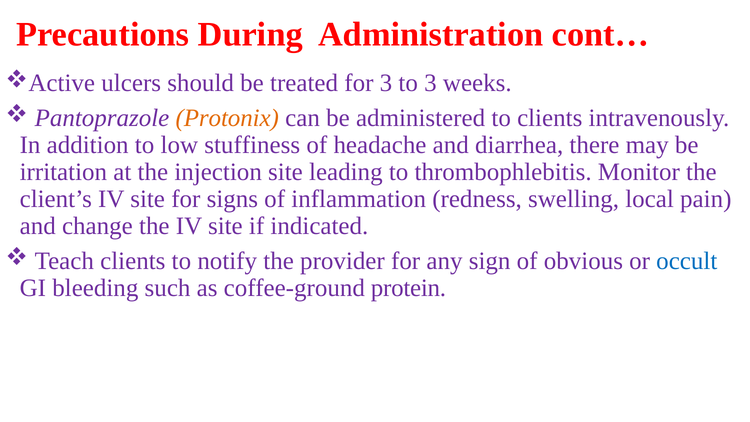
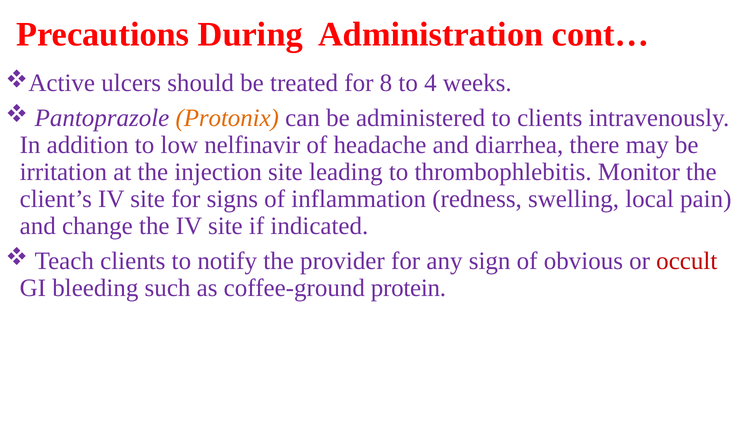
for 3: 3 -> 8 (386, 83)
to 3: 3 -> 4 (430, 83)
stuffiness: stuffiness -> nelfinavir (252, 145)
occult colour: blue -> red (687, 261)
